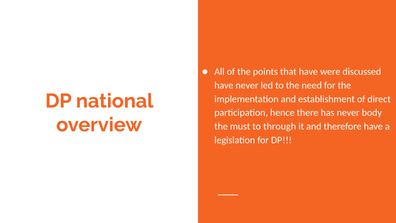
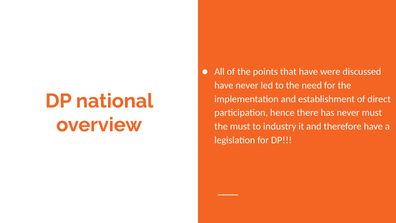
never body: body -> must (372, 113)
through: through -> industry (280, 126)
